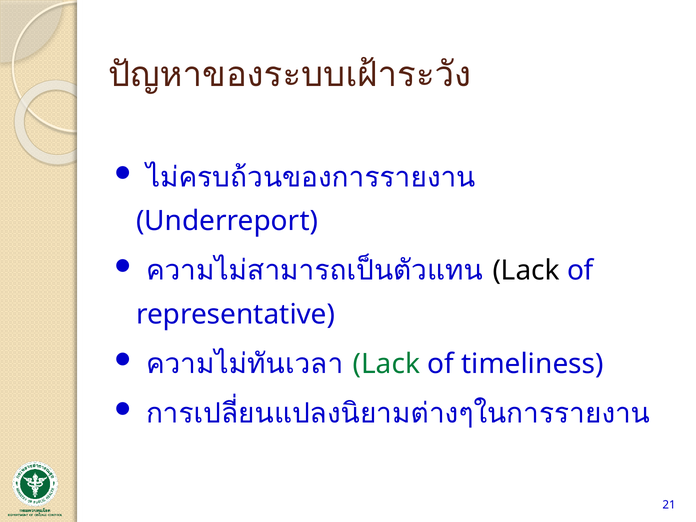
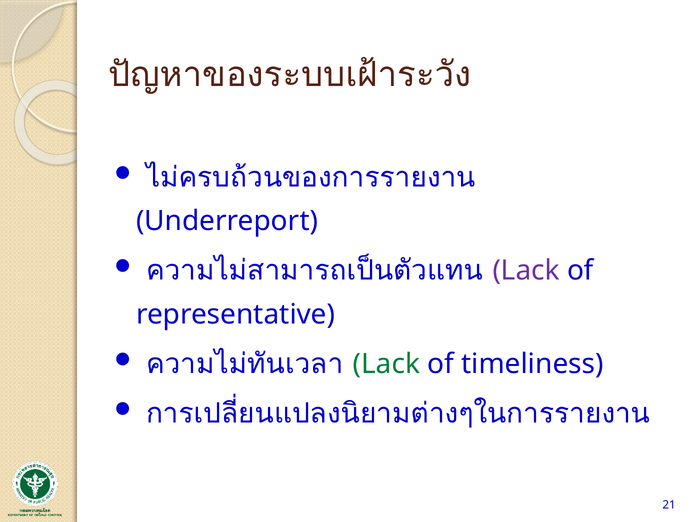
Lack colour: black -> purple (526, 271)
